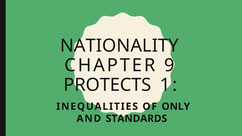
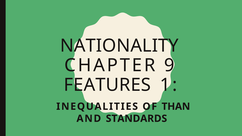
PROTECTS: PROTECTS -> FEATURES (107, 85)
ONLY: ONLY -> THAN (176, 107)
